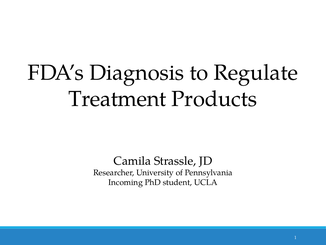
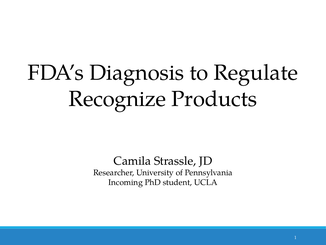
Treatment: Treatment -> Recognize (117, 99)
